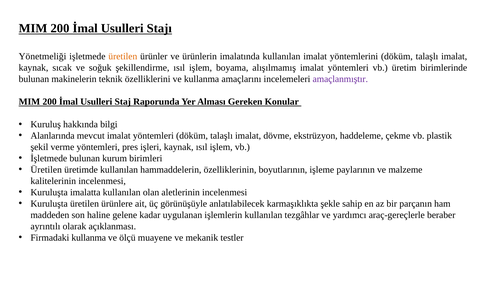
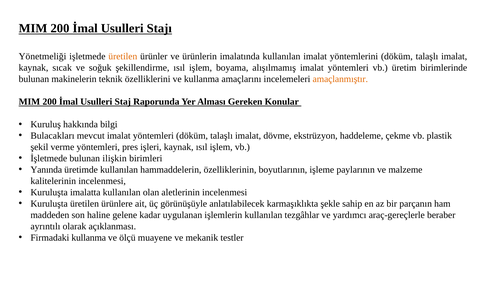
amaçlanmıştır colour: purple -> orange (340, 79)
Alanlarında: Alanlarında -> Bulacakları (53, 136)
kurum: kurum -> ilişkin (115, 159)
Üretilen: Üretilen -> Yanında (46, 170)
